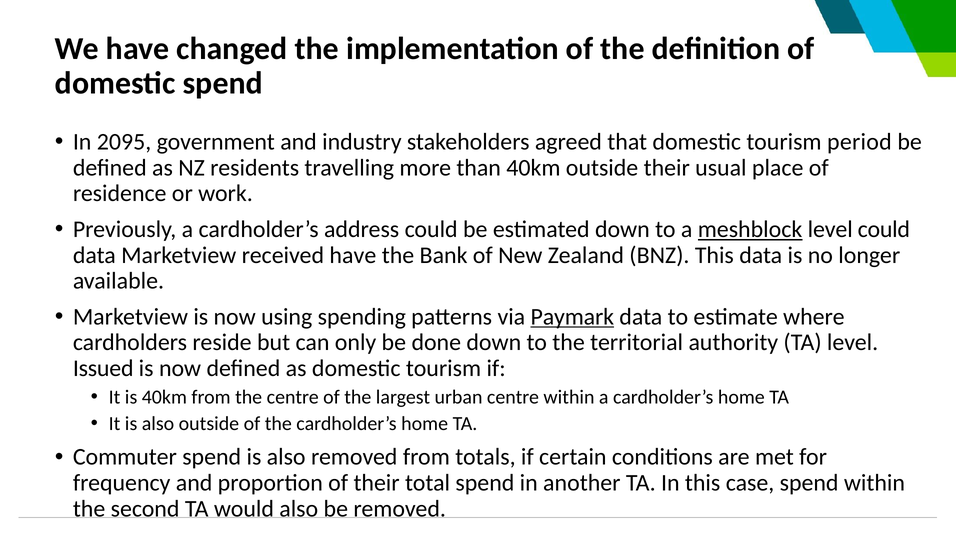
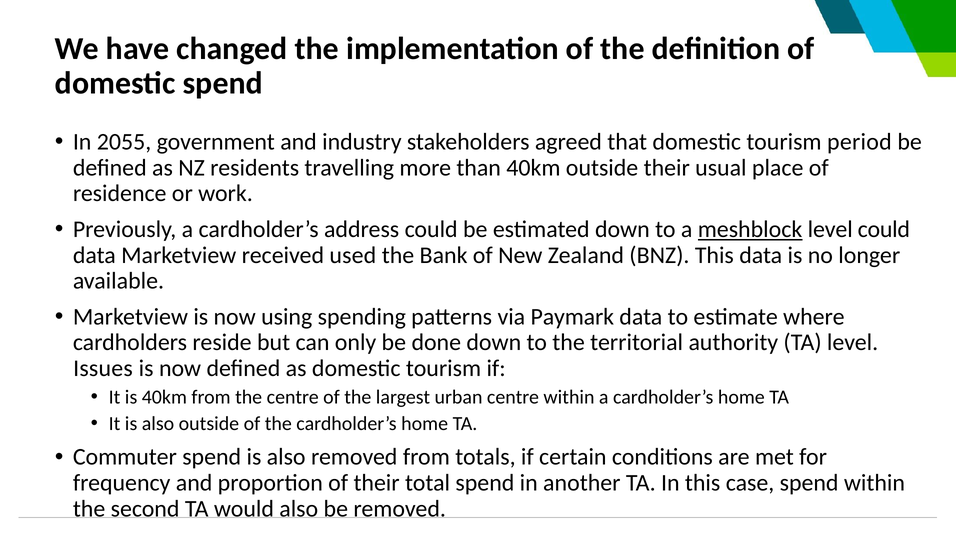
2095: 2095 -> 2055 (124, 142)
received have: have -> used (353, 255)
Paymark underline: present -> none (572, 317)
Issued: Issued -> Issues (103, 368)
